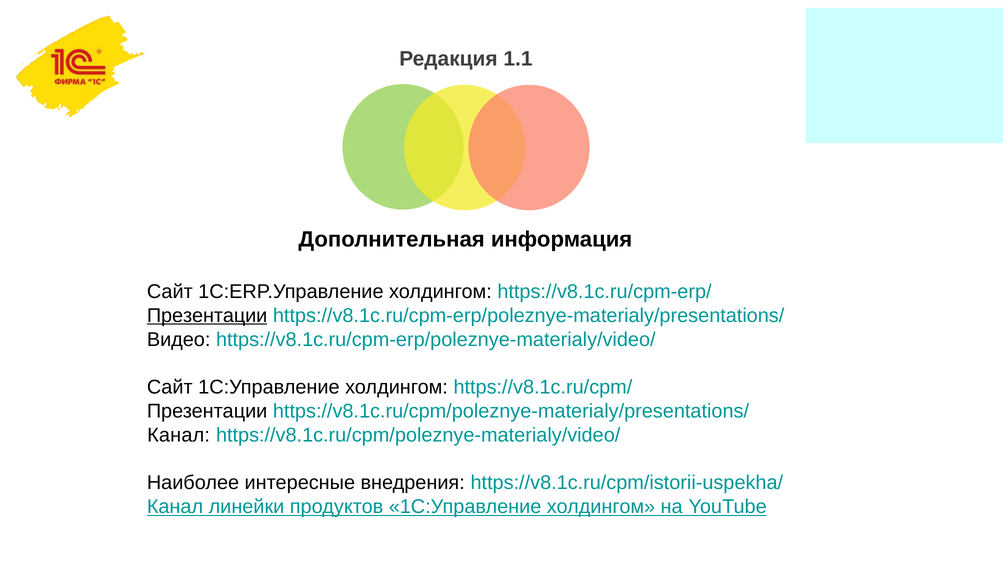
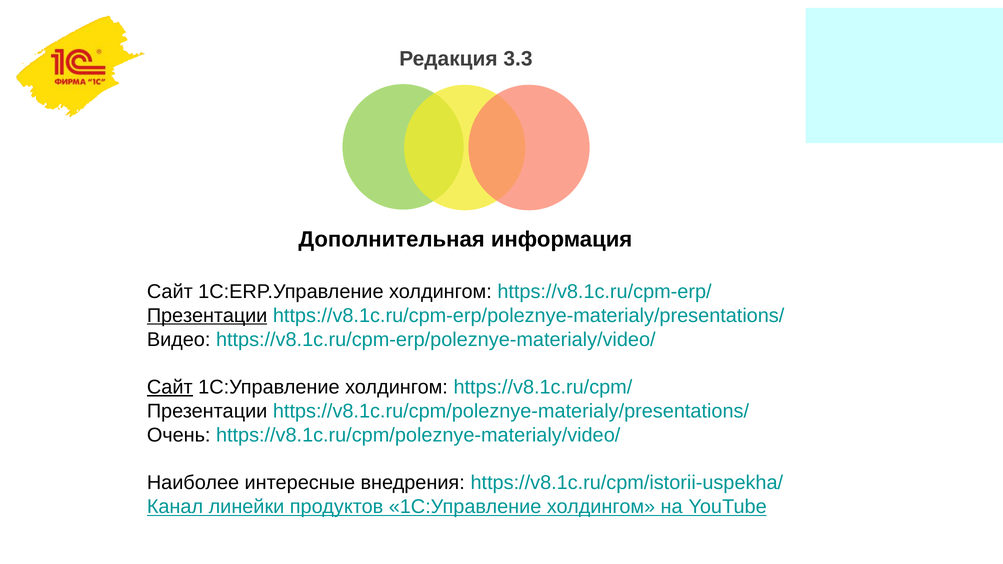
1.1: 1.1 -> 3.3 (518, 59)
Сайт underline: none -> present (170, 387)
Канал: Канал -> Очень (179, 435)
